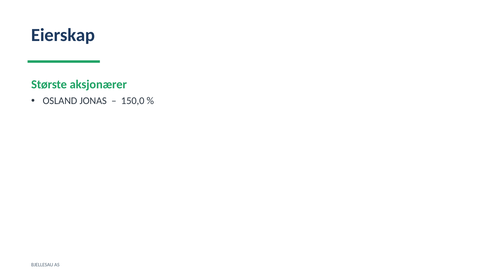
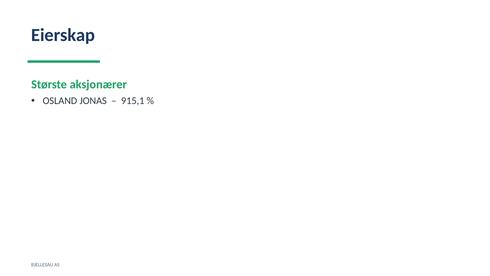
150,0: 150,0 -> 915,1 (133, 101)
